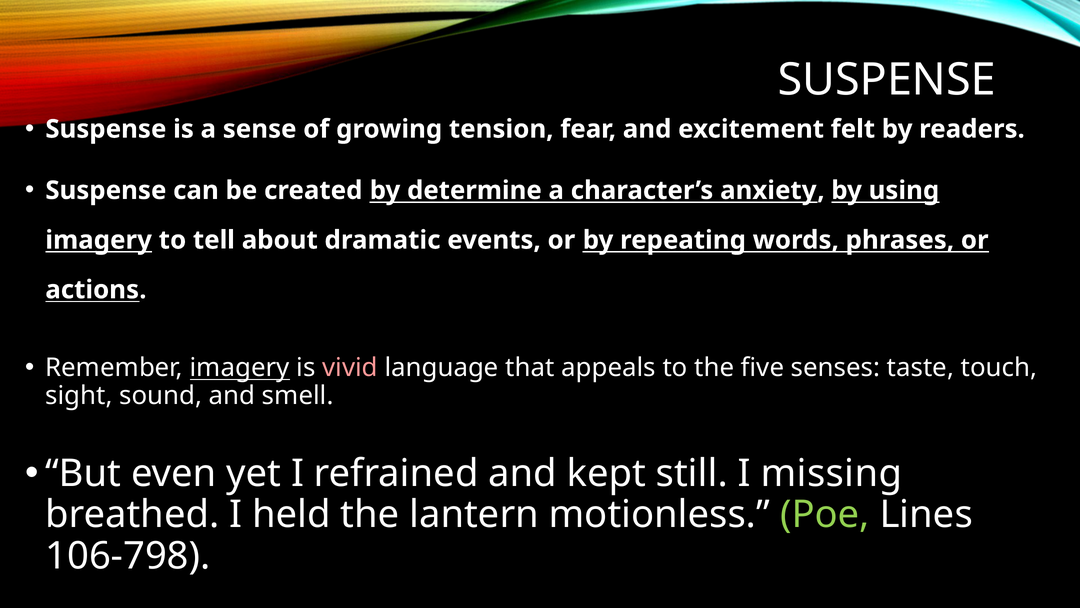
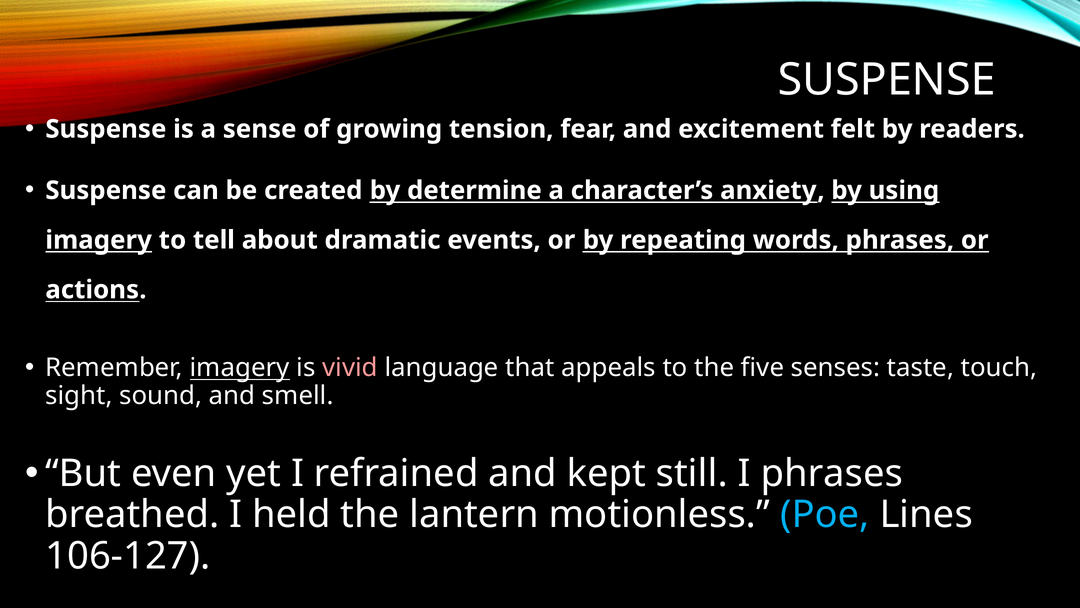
I missing: missing -> phrases (832, 473)
Poe colour: light green -> light blue (825, 514)
106-798: 106-798 -> 106-127 (128, 556)
